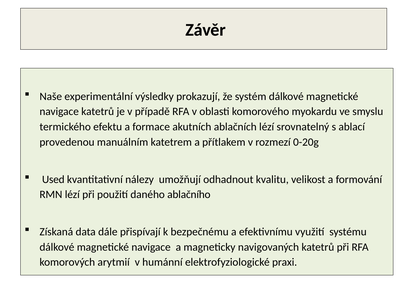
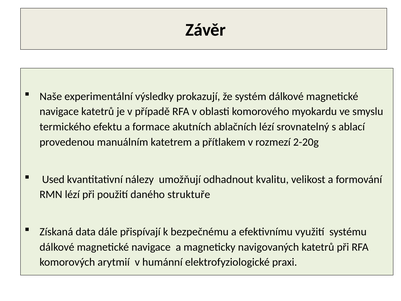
0-20g: 0-20g -> 2-20g (306, 142)
ablačního: ablačního -> struktuře (189, 194)
